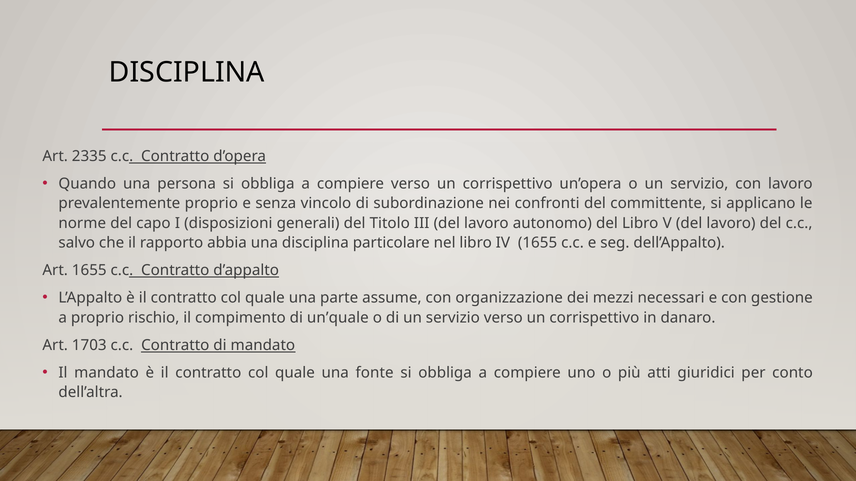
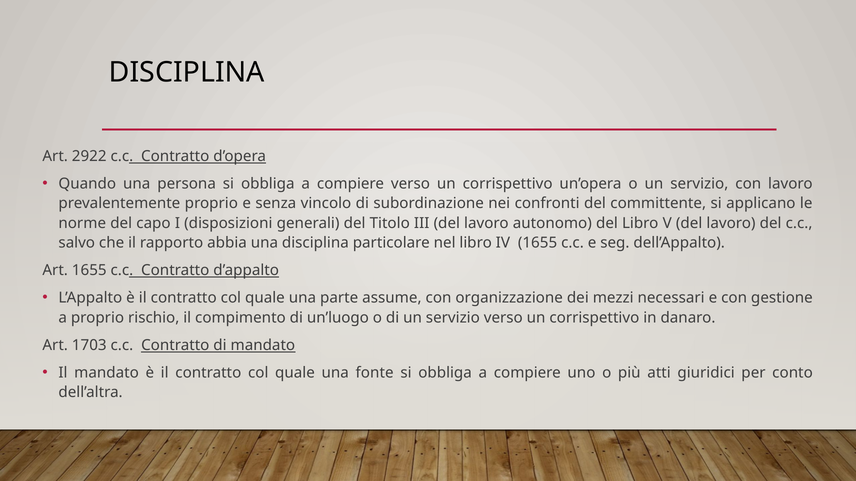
2335: 2335 -> 2922 (89, 156)
un’quale: un’quale -> un’luogo (338, 318)
